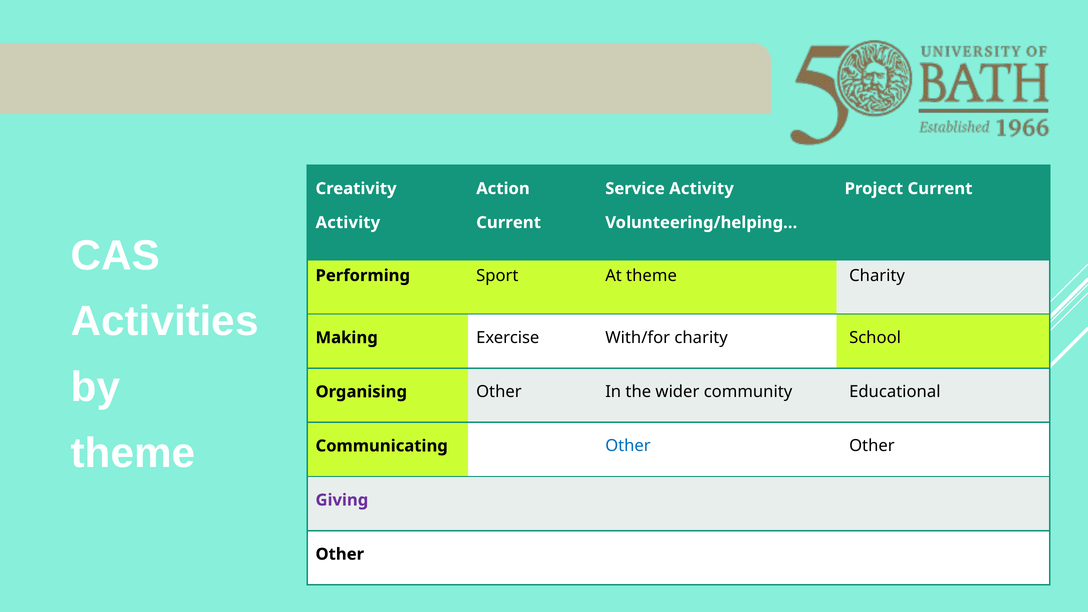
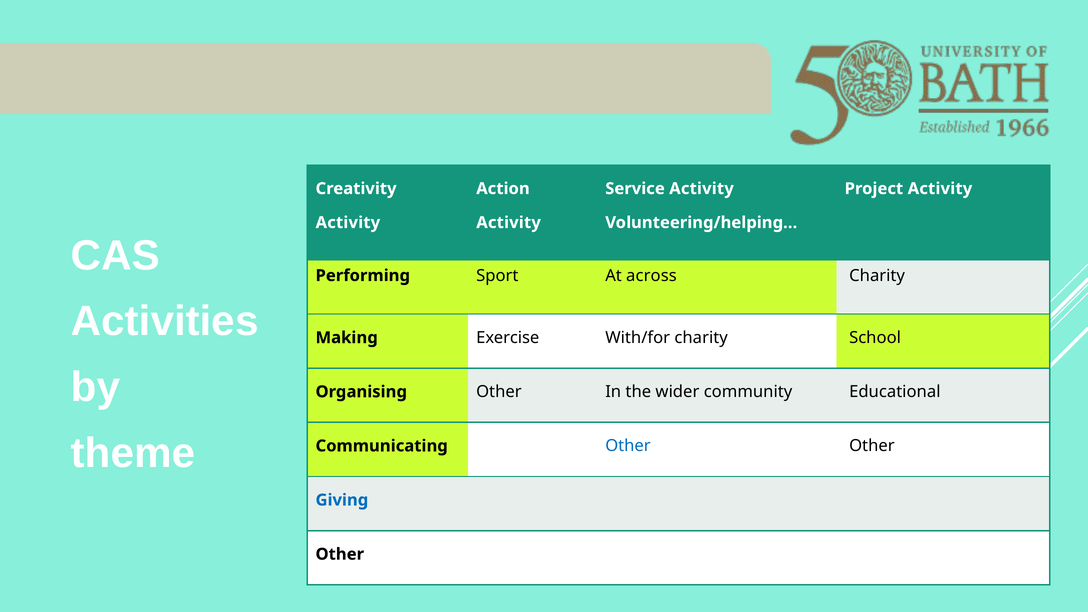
Project Current: Current -> Activity (940, 189)
Current: Current -> Activity (509, 223)
At theme: theme -> across (651, 276)
Giving colour: purple -> blue (342, 500)
